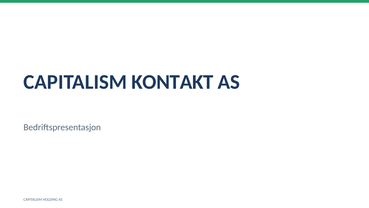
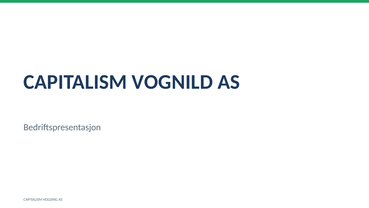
KONTAKT: KONTAKT -> VOGNILD (172, 82)
